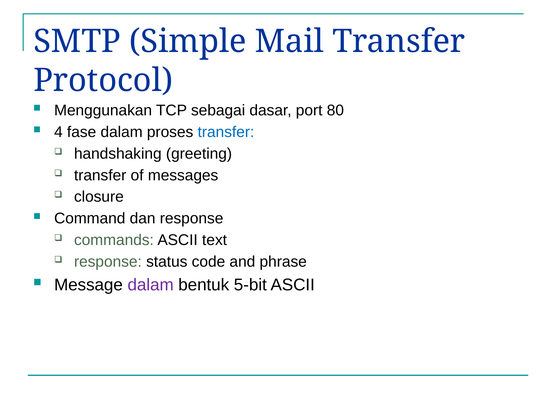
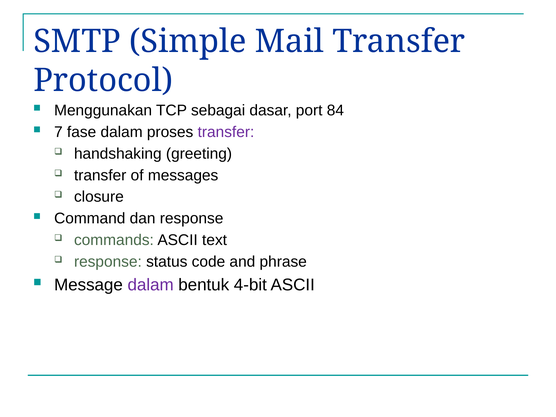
80: 80 -> 84 (335, 110)
4: 4 -> 7 (58, 132)
transfer colour: blue -> purple (226, 132)
5-bit: 5-bit -> 4-bit (250, 285)
